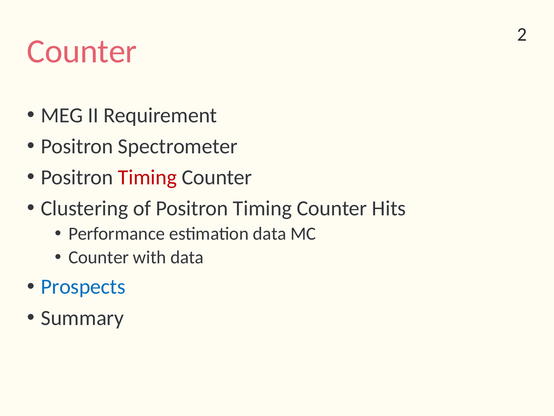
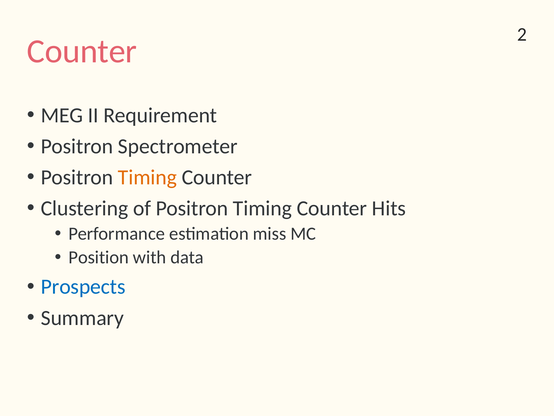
Timing colour: red -> orange (147, 177)
estimation data: data -> miss (270, 233)
Counter: Counter -> Position (99, 257)
